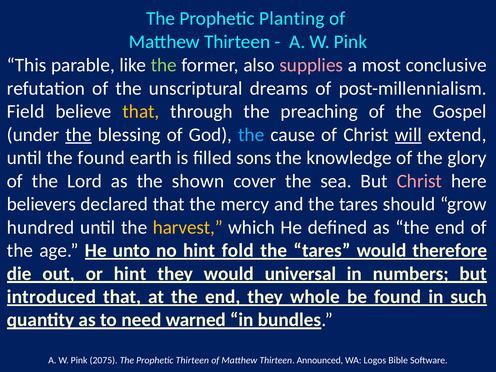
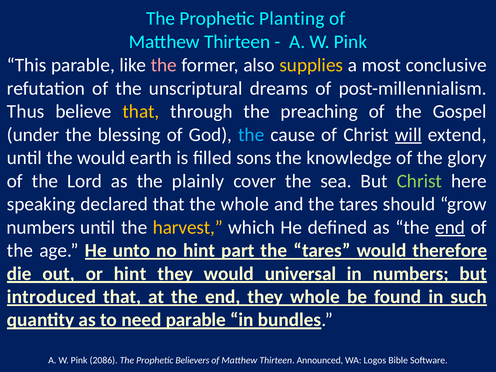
the colour: light green -> pink (164, 65)
supplies colour: pink -> yellow (311, 65)
Field: Field -> Thus (26, 112)
the underline: present -> none (79, 135)
the found: found -> would (101, 158)
shown: shown -> plainly (198, 181)
Christ colour: pink -> light green (419, 181)
believers: believers -> speaking (41, 204)
the mercy: mercy -> whole (245, 204)
hundred: hundred -> numbers (41, 227)
end underline: none -> present (450, 227)
fold: fold -> part (238, 250)
need warned: warned -> parable (196, 320)
2075: 2075 -> 2086 (104, 360)
Prophetic Thirteen: Thirteen -> Believers (192, 360)
